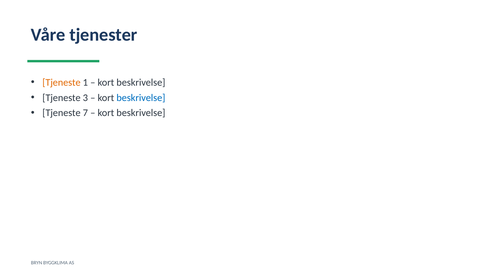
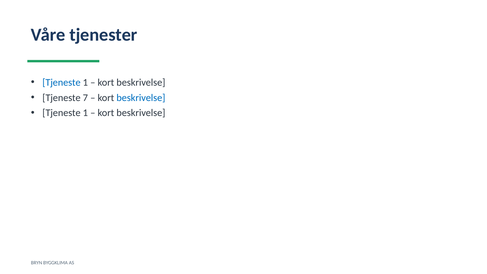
Tjeneste colour: orange -> blue (61, 82)
3: 3 -> 7 (85, 98)
7: 7 -> 1 (85, 113)
